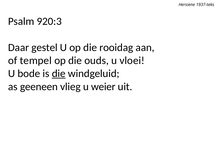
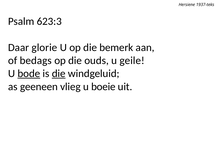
920:3: 920:3 -> 623:3 (49, 21)
gestel: gestel -> glorie (44, 48)
rooidag: rooidag -> bemerk (116, 48)
tempel: tempel -> bedags (36, 61)
vloei: vloei -> geile (132, 61)
bode underline: none -> present (29, 74)
weier: weier -> boeie (103, 87)
